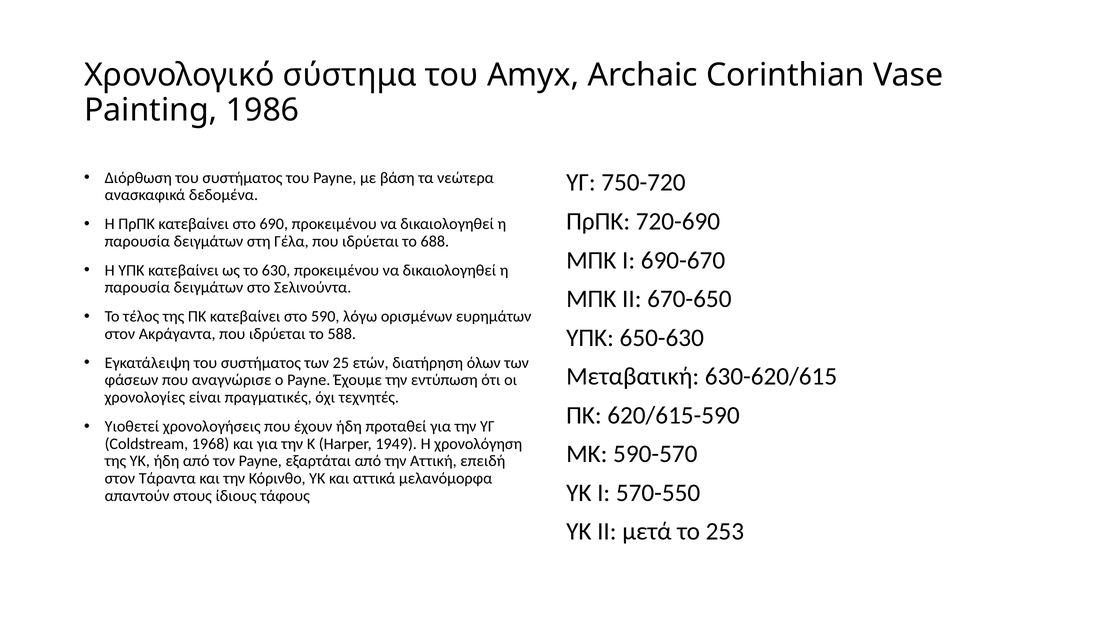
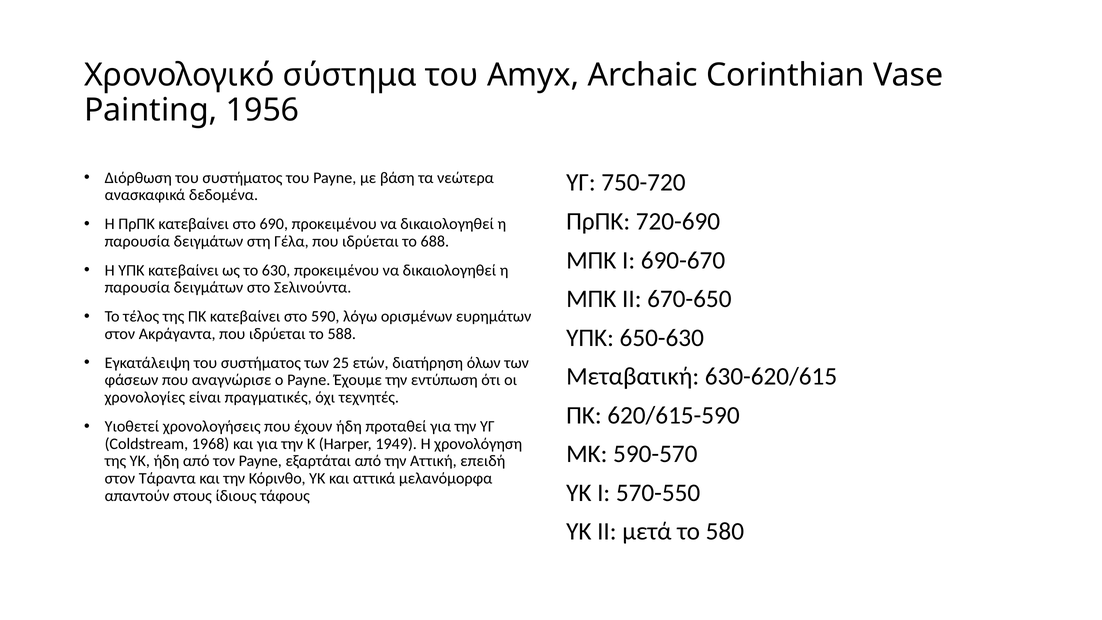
1986: 1986 -> 1956 (263, 110)
253: 253 -> 580 (725, 531)
